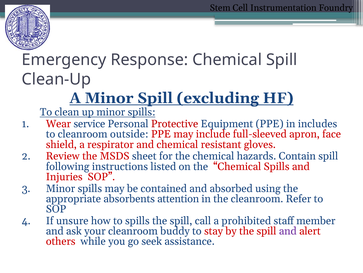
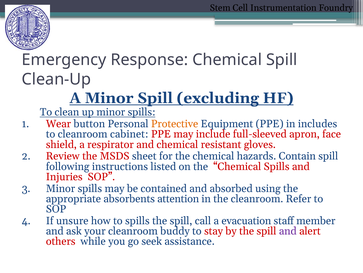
service: service -> button (89, 124)
Protective colour: red -> orange (175, 124)
outside: outside -> cabinet (129, 134)
prohibited: prohibited -> evacuation (246, 220)
